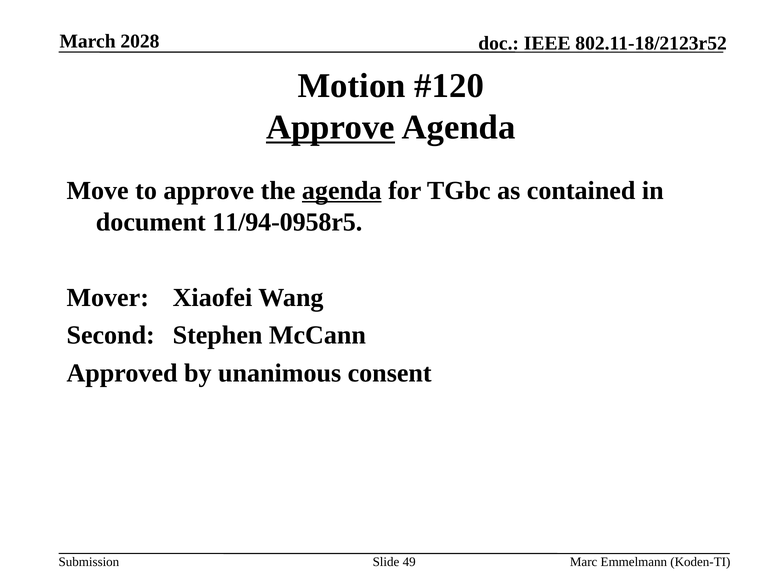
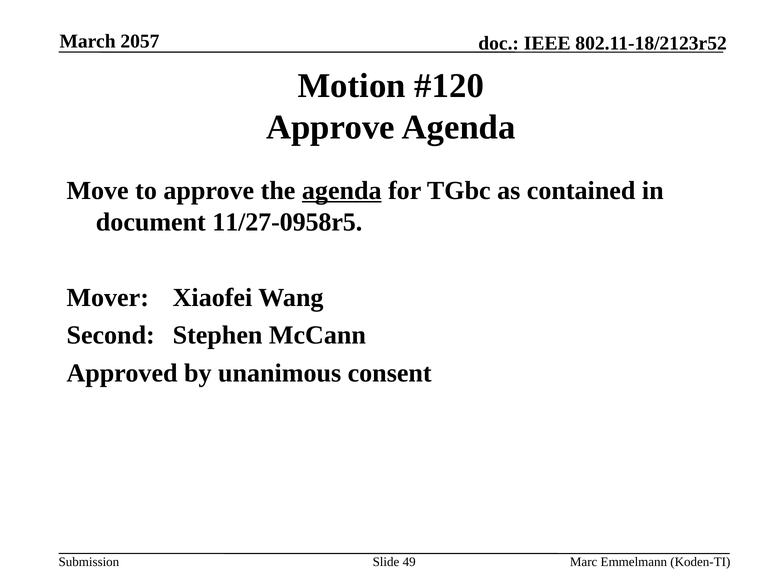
2028: 2028 -> 2057 (140, 41)
Approve underline: present -> none (330, 127)
11/94-0958r5: 11/94-0958r5 -> 11/27-0958r5 (287, 222)
